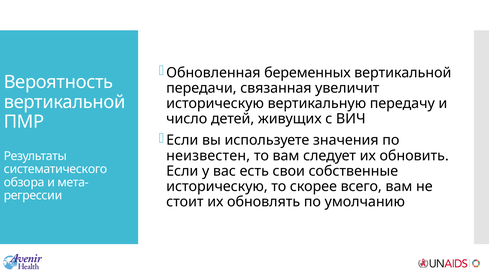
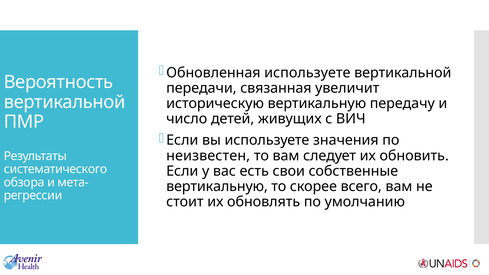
Обновленная беременных: беременных -> используете (307, 73)
историческую: историческую -> вертикальную (217, 186)
